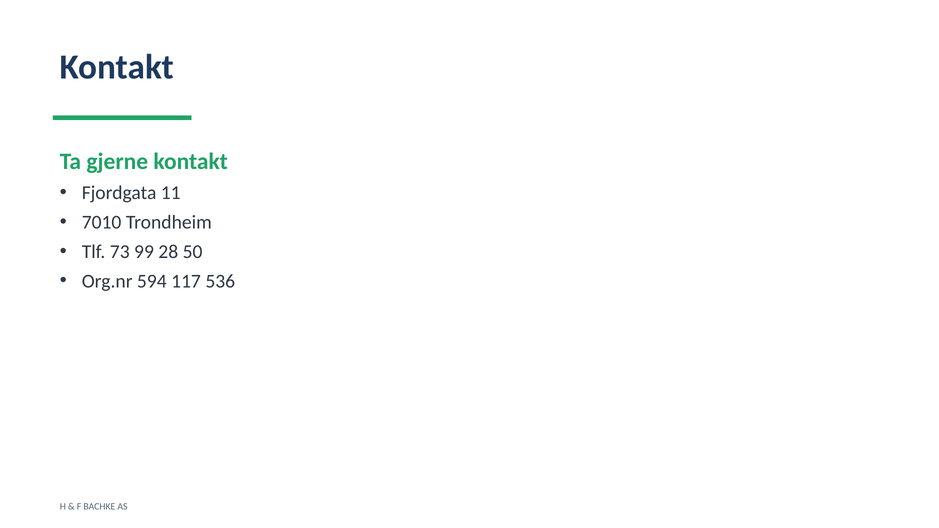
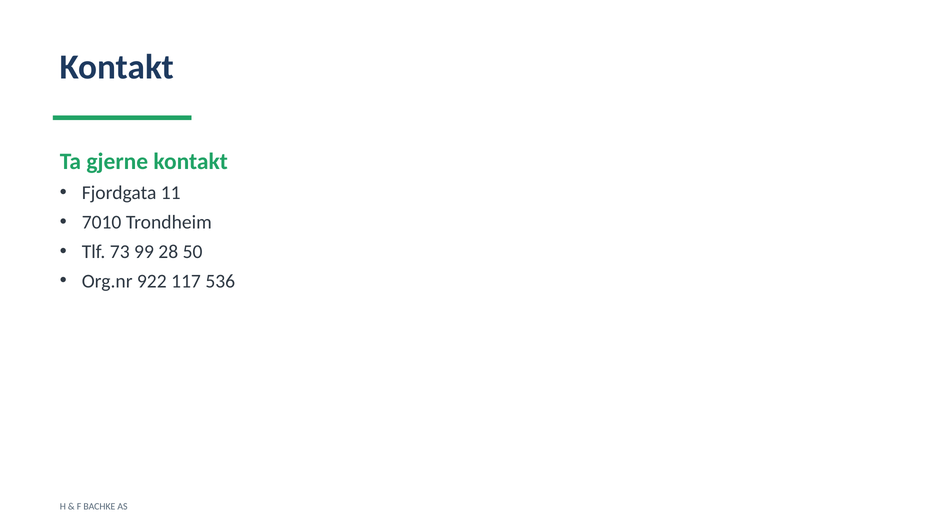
594: 594 -> 922 (152, 281)
